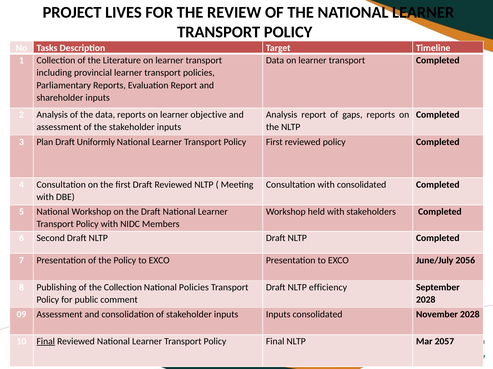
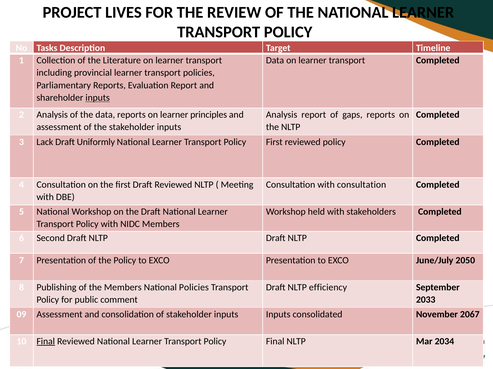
inputs underline: none -> present (98, 98)
objective: objective -> principles (209, 115)
Plan: Plan -> Lack (45, 142)
with consolidated: consolidated -> consultation (362, 185)
2056: 2056 -> 2050 (465, 261)
the Collection: Collection -> Members (123, 288)
2028: 2028 -> 2033 (426, 300)
November 2028: 2028 -> 2067 (470, 315)
2057: 2057 -> 2034 (444, 342)
